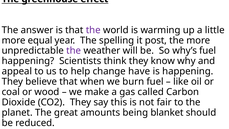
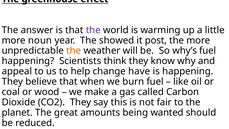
equal: equal -> noun (40, 40)
spelling: spelling -> showed (117, 40)
the colour: purple -> orange (74, 51)
blanket: blanket -> wanted (167, 112)
